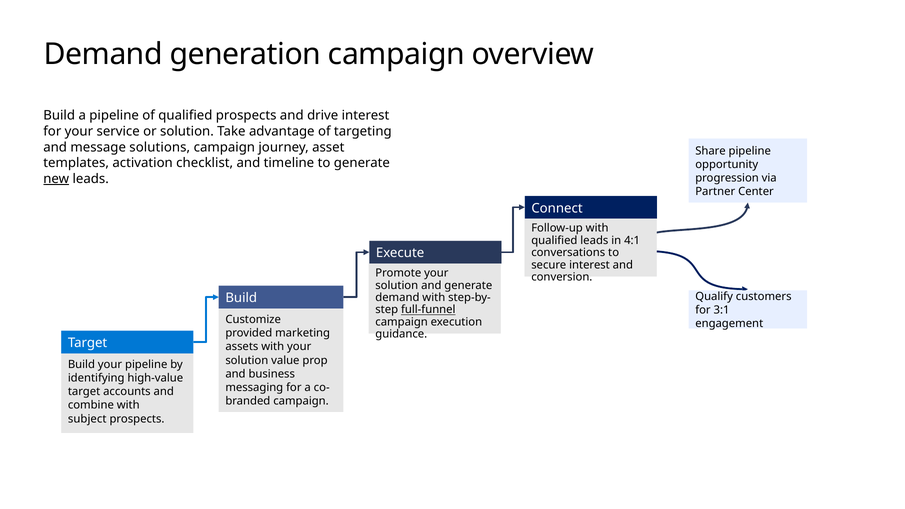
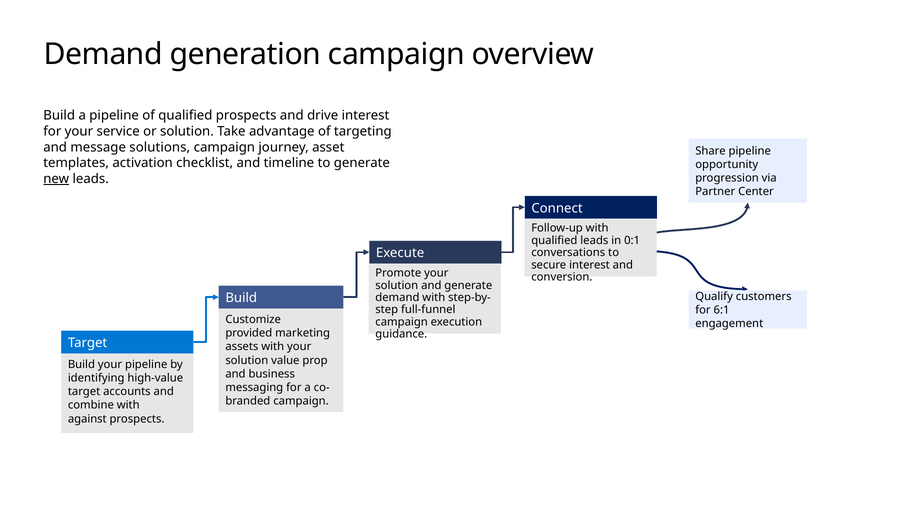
4:1: 4:1 -> 0:1 (632, 240)
full-funnel underline: present -> none (428, 310)
3:1: 3:1 -> 6:1 (722, 310)
subject: subject -> against (87, 419)
